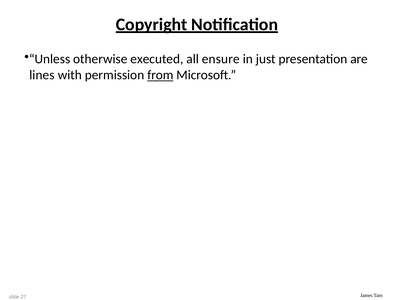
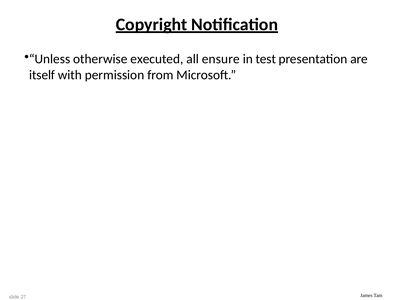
just: just -> test (266, 59)
lines: lines -> itself (42, 75)
from underline: present -> none (160, 75)
